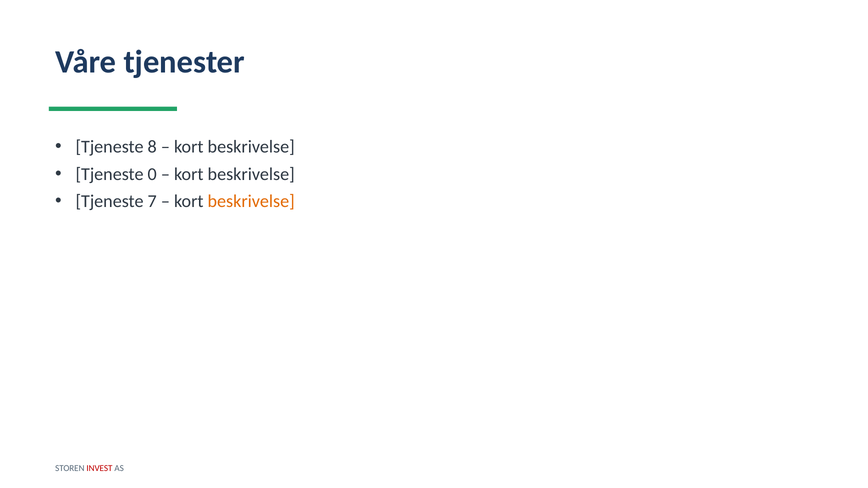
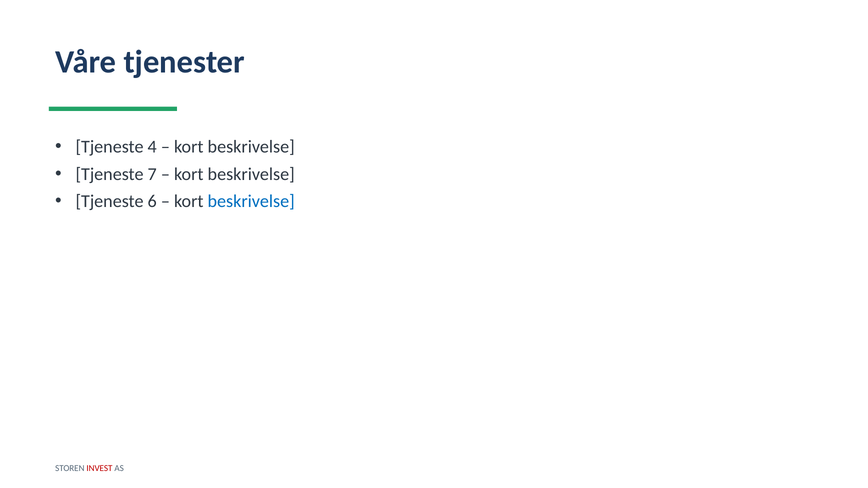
8: 8 -> 4 (152, 147)
0: 0 -> 7 (152, 174)
7: 7 -> 6 (152, 201)
beskrivelse colour: orange -> blue (251, 201)
